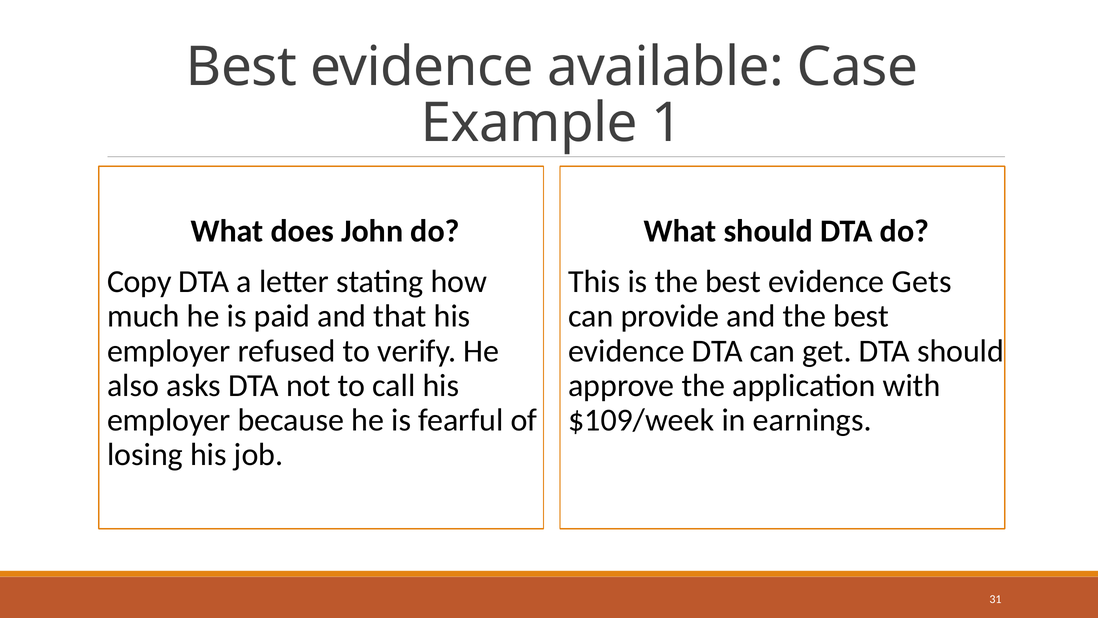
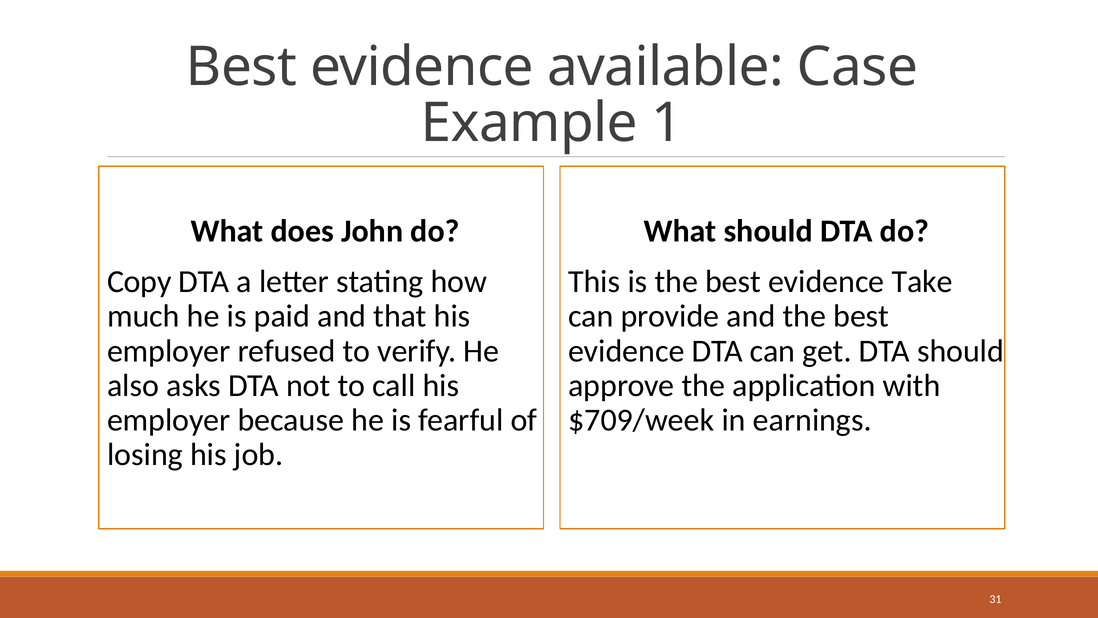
Gets: Gets -> Take (922, 282)
$109/week: $109/week -> $709/week (641, 420)
